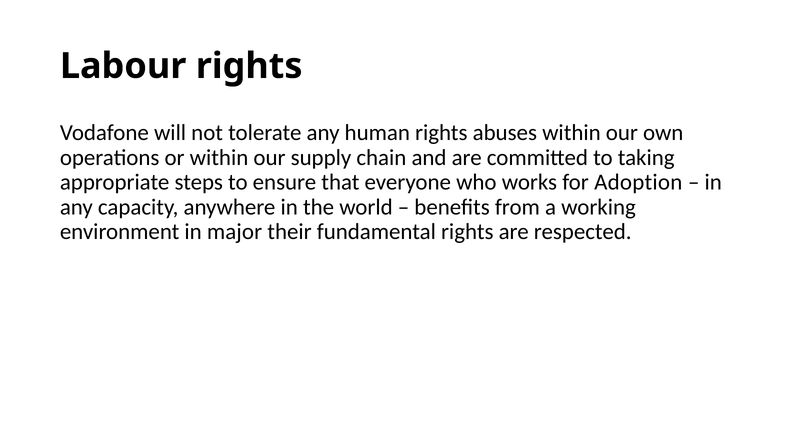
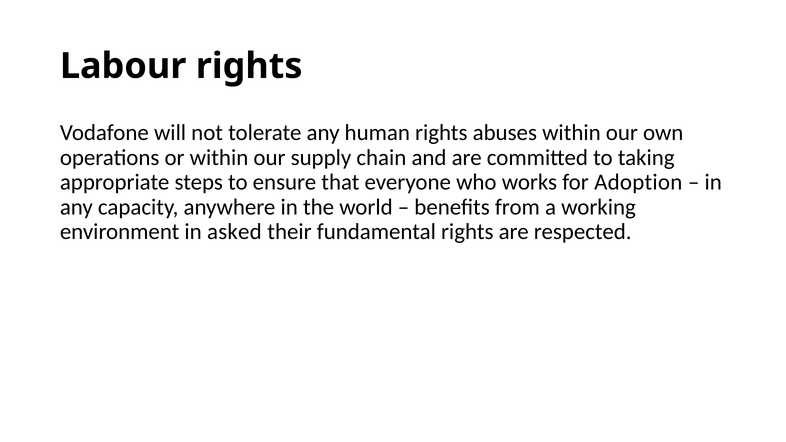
major: major -> asked (234, 232)
